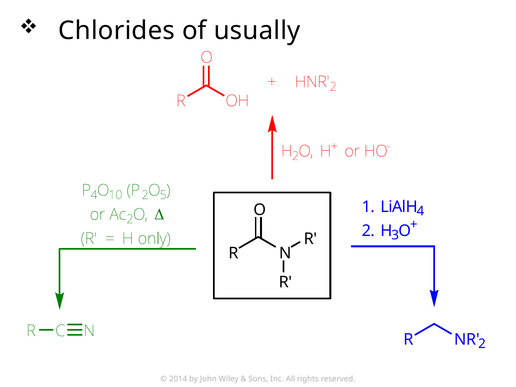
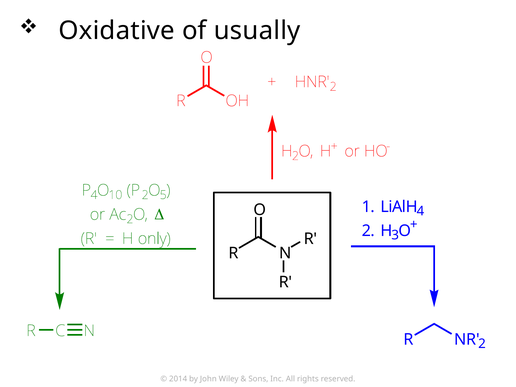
Chlorides: Chlorides -> Oxidative (117, 31)
